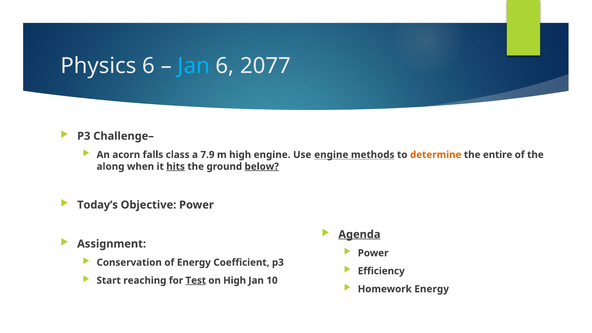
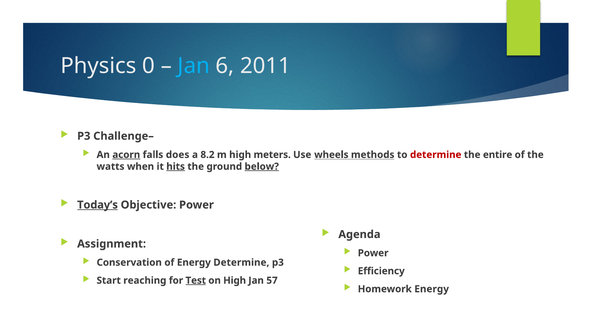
Physics 6: 6 -> 0 (149, 66)
2077: 2077 -> 2011 (265, 66)
acorn underline: none -> present (126, 155)
class: class -> does (178, 155)
7.9: 7.9 -> 8.2 (207, 155)
high engine: engine -> meters (272, 155)
Use engine: engine -> wheels (331, 155)
determine colour: orange -> red (436, 155)
along: along -> watts (111, 167)
Today’s underline: none -> present (98, 205)
Agenda underline: present -> none (359, 234)
Energy Coefficient: Coefficient -> Determine (241, 262)
10: 10 -> 57 (272, 280)
